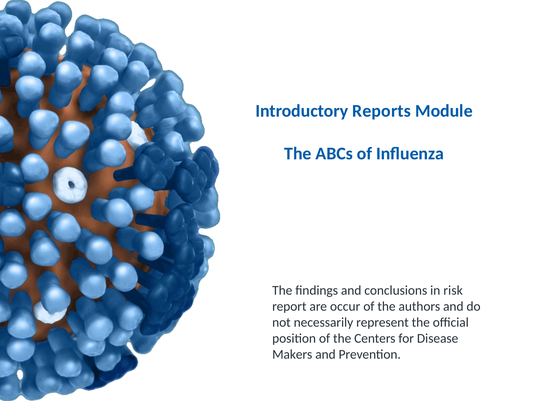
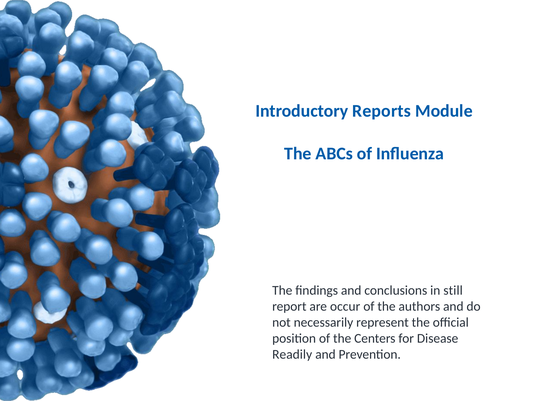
risk: risk -> still (453, 290)
Makers: Makers -> Readily (292, 354)
